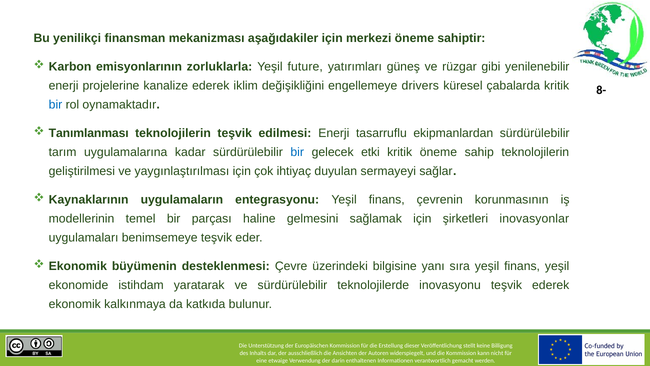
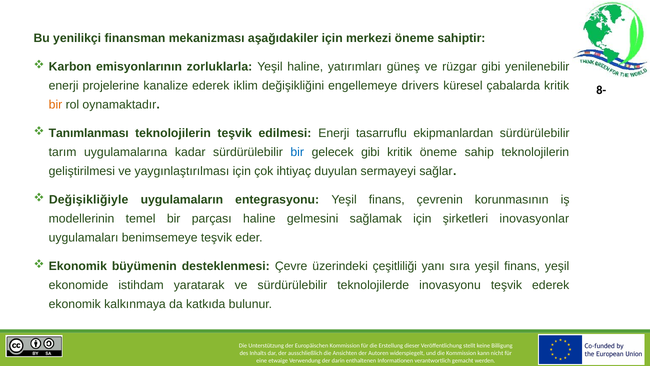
Yeşil future: future -> haline (305, 66)
bir colour: blue -> orange (55, 104)
gelecek etki: etki -> gibi (370, 152)
Kaynaklarının: Kaynaklarının -> Değişikliğiyle (89, 199)
bilgisine: bilgisine -> çeşitliliği (395, 266)
